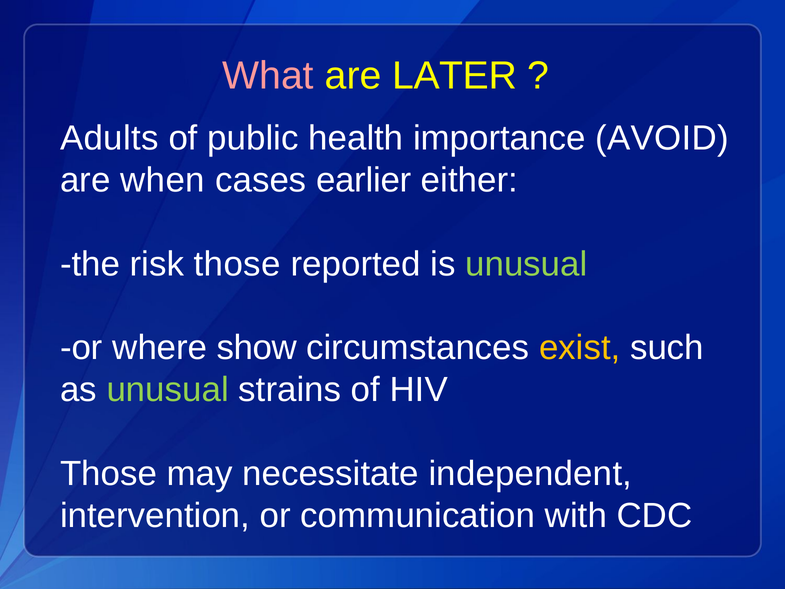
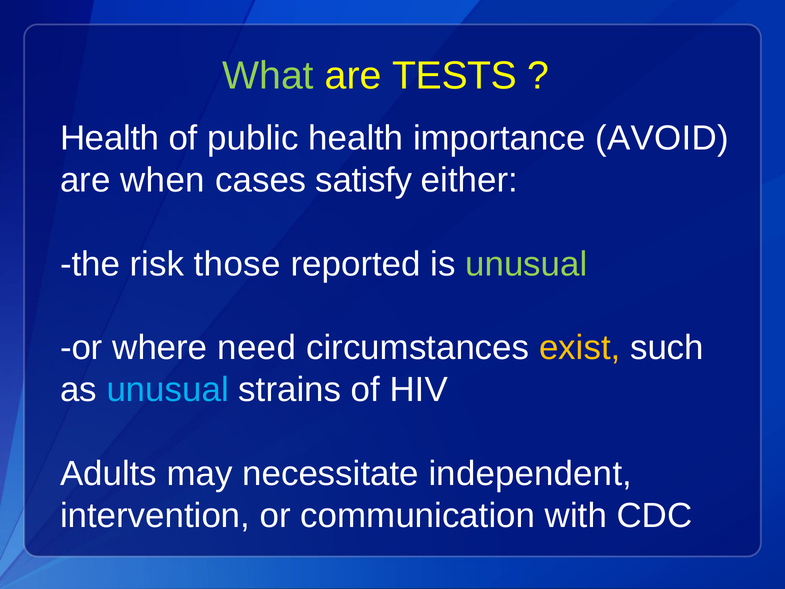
What colour: pink -> light green (268, 76)
LATER: LATER -> TESTS (455, 76)
Adults: Adults -> Health (110, 138)
earlier: earlier -> satisfy (364, 180)
show: show -> need (257, 348)
unusual colour: light green -> light blue (168, 390)
Those: Those -> Adults (108, 473)
